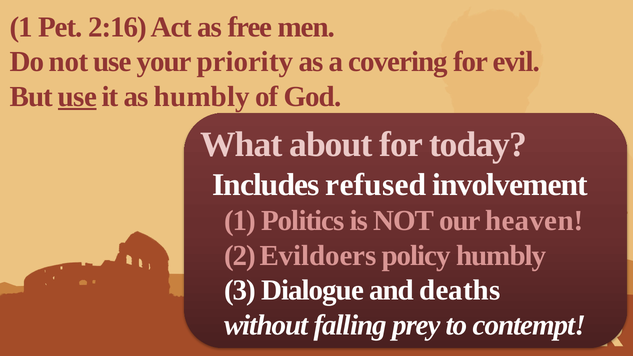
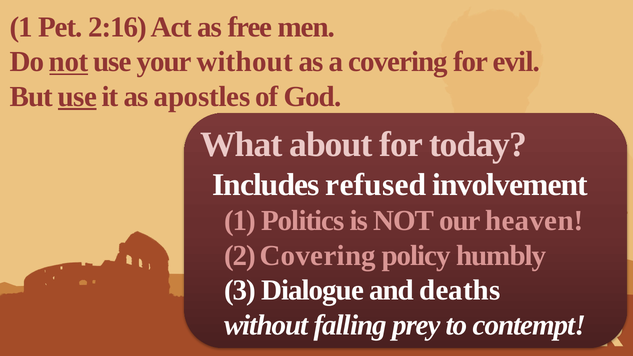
not underline: none -> present (69, 62)
your priority: priority -> without (245, 62)
as humbly: humbly -> apostles (202, 97)
2 Evildoers: Evildoers -> Covering (318, 256)
